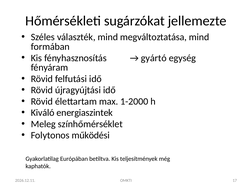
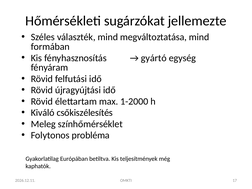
energiaszintek: energiaszintek -> csőkiszélesítés (85, 113)
működési: működési -> probléma (91, 135)
